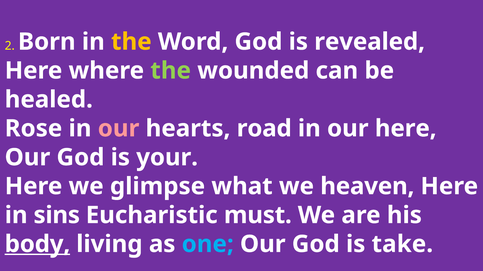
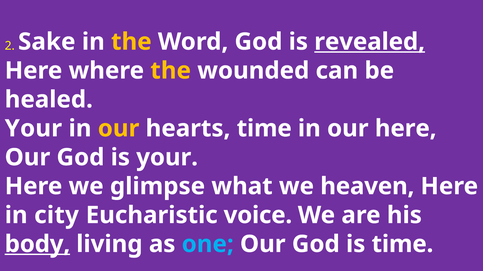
Born: Born -> Sake (47, 42)
revealed underline: none -> present (370, 42)
the colour: light green -> yellow (171, 71)
Rose: Rose -> Your (33, 129)
our colour: pink -> yellow (119, 129)
hearts road: road -> time (264, 129)
sins: sins -> city (57, 216)
must: must -> voice (258, 216)
is take: take -> time (402, 245)
